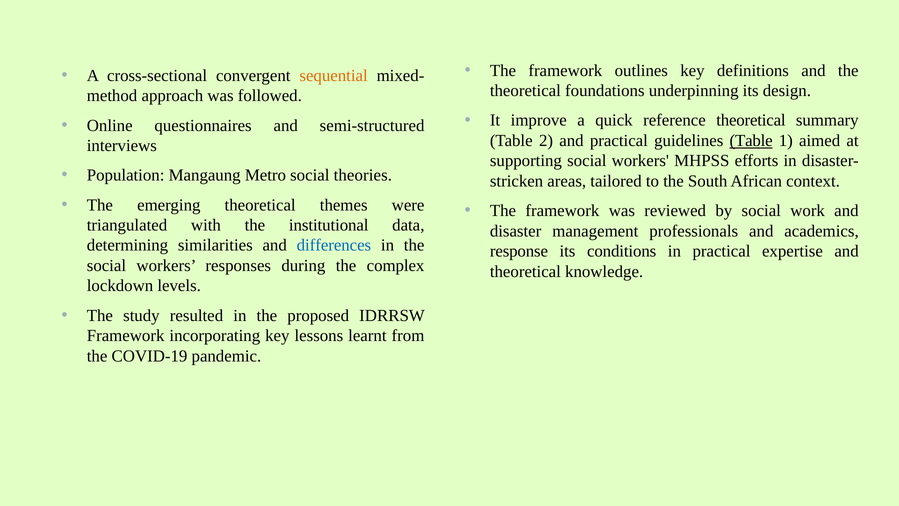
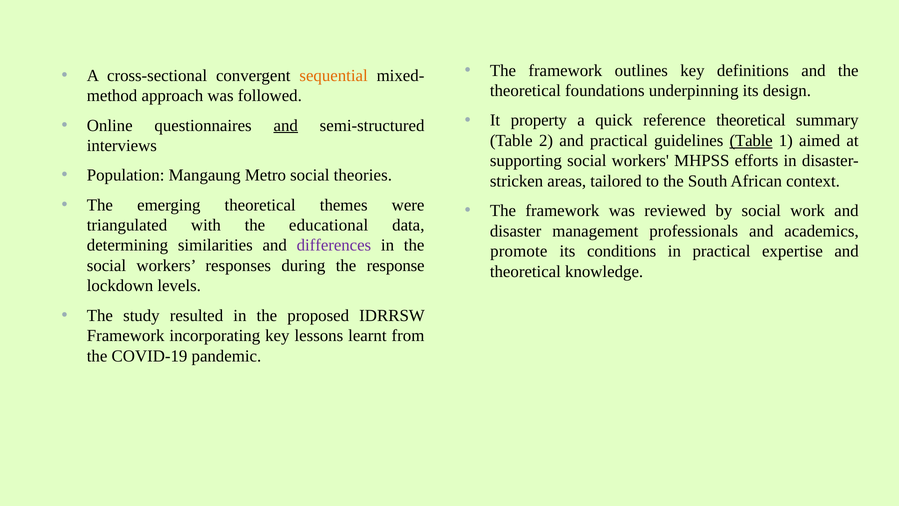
improve: improve -> property (539, 120)
and underline: none -> present (286, 125)
institutional: institutional -> educational (329, 225)
differences colour: blue -> purple (334, 245)
response: response -> promote (519, 251)
complex: complex -> response (396, 265)
